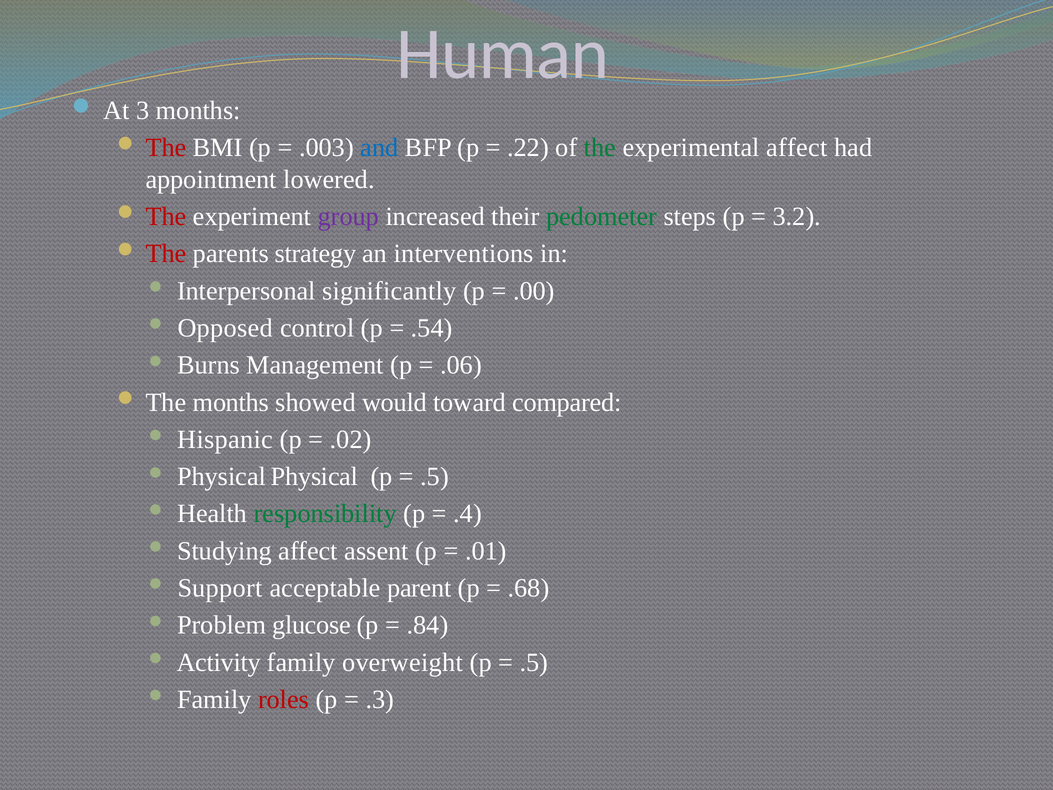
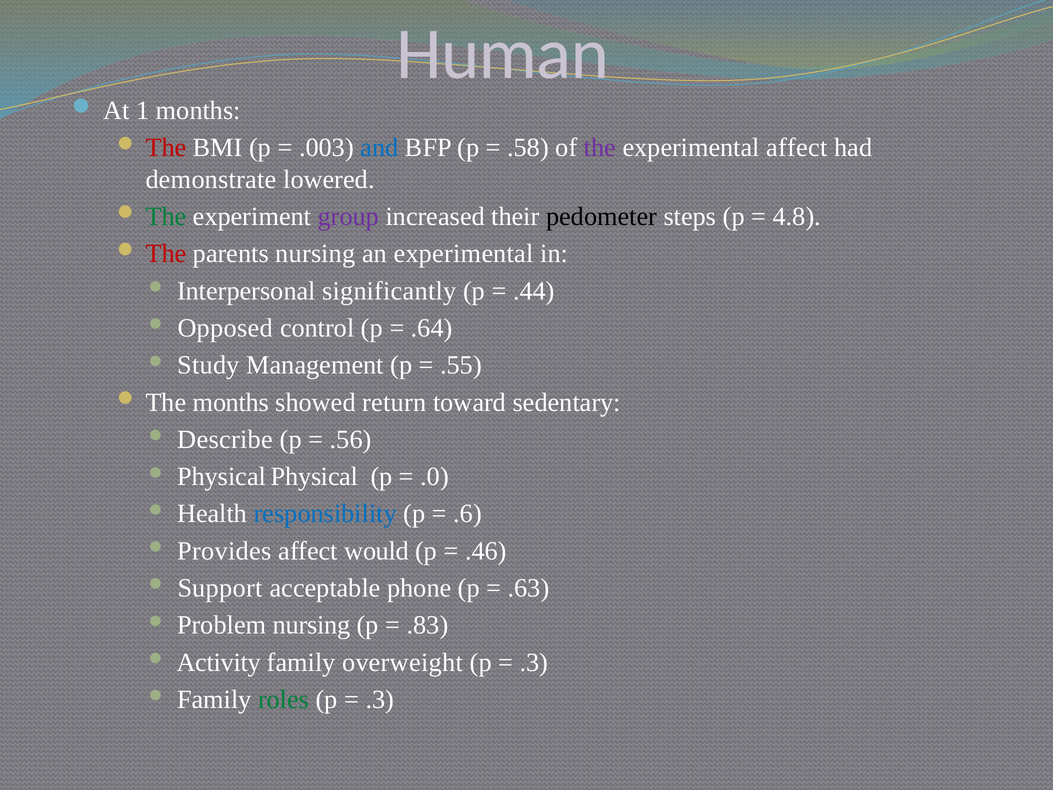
3: 3 -> 1 (143, 111)
.22: .22 -> .58 (528, 148)
the colour: green -> purple (600, 148)
appointment: appointment -> demonstrate (211, 179)
The colour: red -> green (166, 216)
pedometer colour: green -> black (602, 216)
3.2: 3.2 -> 4.8 (797, 216)
parents strategy: strategy -> nursing (315, 254)
an interventions: interventions -> experimental (464, 254)
.00: .00 -> .44 (534, 291)
.54: .54 -> .64 (432, 328)
Burns: Burns -> Study (208, 365)
.06: .06 -> .55 (461, 365)
would: would -> return (394, 402)
compared: compared -> sedentary (567, 402)
Hispanic: Hispanic -> Describe (225, 439)
.02: .02 -> .56 (351, 439)
.5: .5 -> .0 (435, 476)
responsibility colour: green -> blue (325, 514)
.4: .4 -> .6 (468, 514)
Studying: Studying -> Provides (224, 551)
assent: assent -> would (377, 551)
.01: .01 -> .46 (486, 551)
parent: parent -> phone (419, 588)
.68: .68 -> .63 (529, 588)
Problem glucose: glucose -> nursing (311, 625)
.84: .84 -> .83 (427, 625)
.5: .5 -> .3 (534, 662)
roles colour: red -> green (284, 699)
